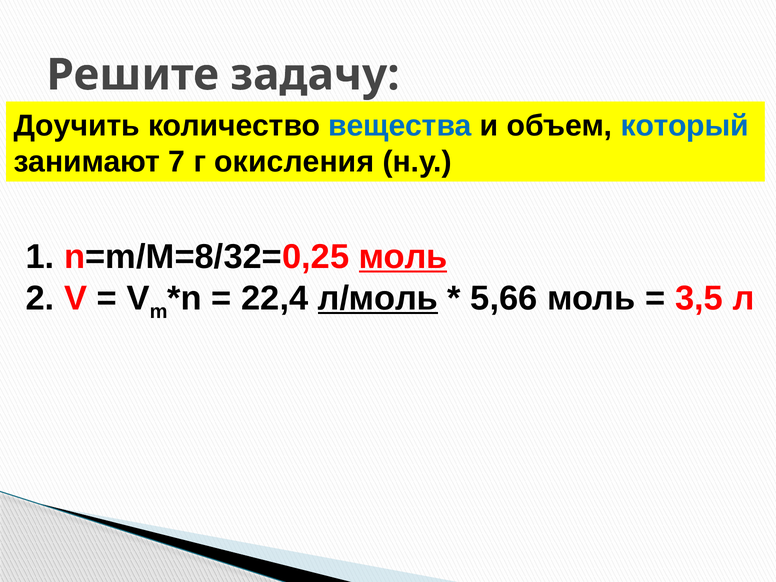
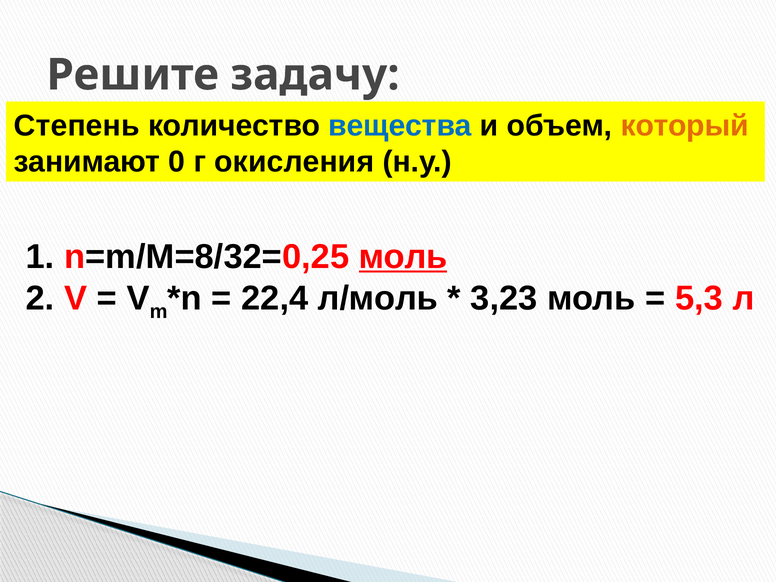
Доучить: Доучить -> Степень (77, 126)
который colour: blue -> orange (685, 126)
7: 7 -> 0 (177, 162)
л/моль underline: present -> none (378, 298)
5,66: 5,66 -> 3,23 (504, 298)
3,5: 3,5 -> 5,3 (699, 298)
